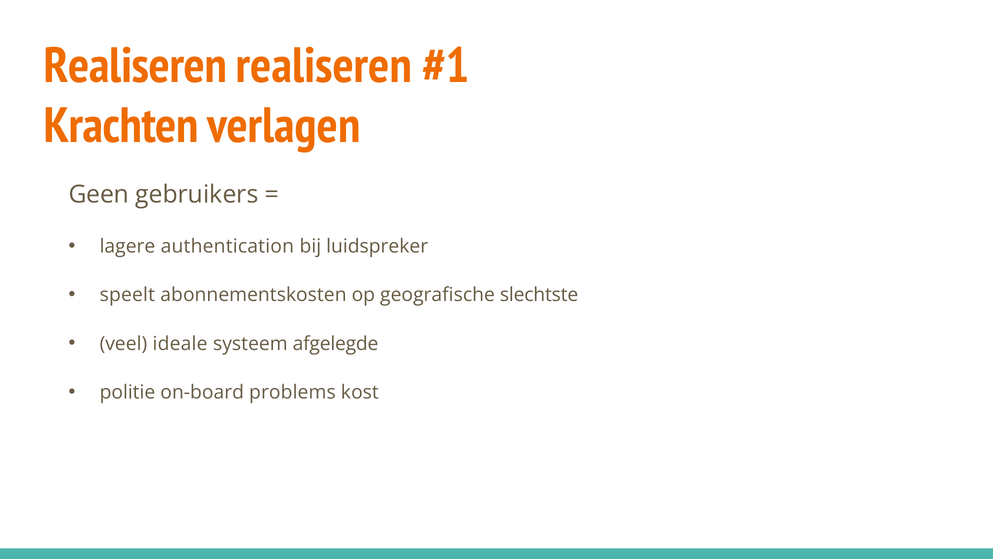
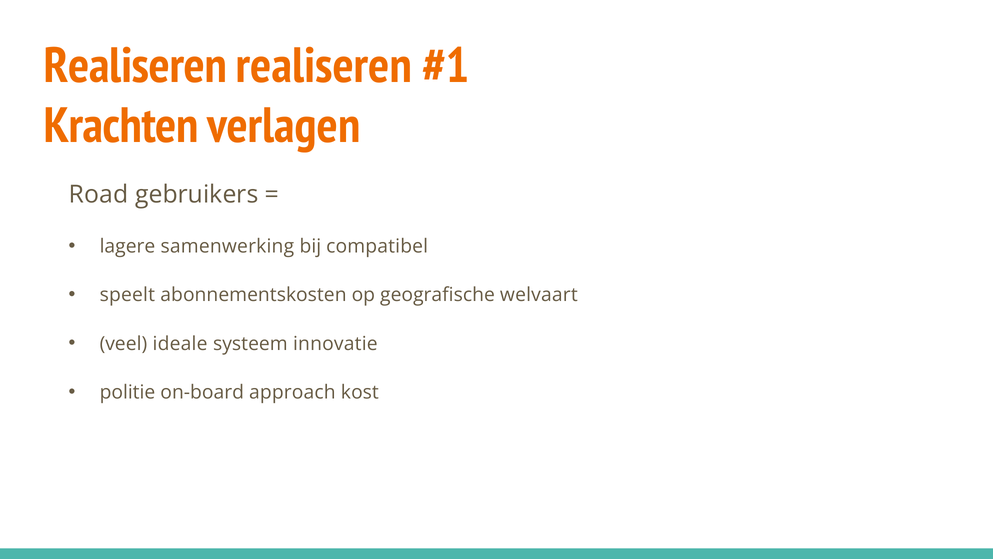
Geen: Geen -> Road (99, 194)
authentication: authentication -> samenwerking (227, 246)
luidspreker: luidspreker -> compatibel (377, 246)
slechtste: slechtste -> welvaart (539, 295)
afgelegde: afgelegde -> innovatie (335, 343)
problems: problems -> approach (292, 392)
